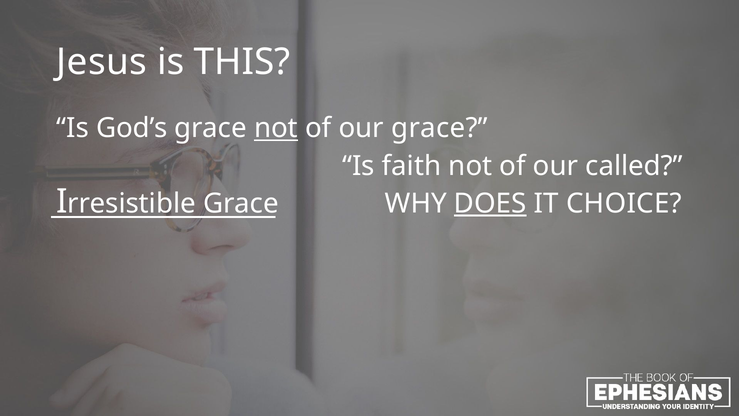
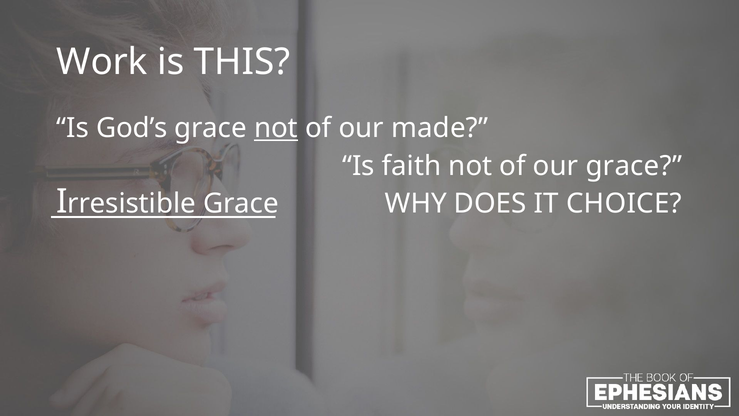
Jesus: Jesus -> Work (102, 62)
our grace: grace -> made (440, 128)
our called: called -> grace (634, 166)
DOES underline: present -> none (490, 203)
